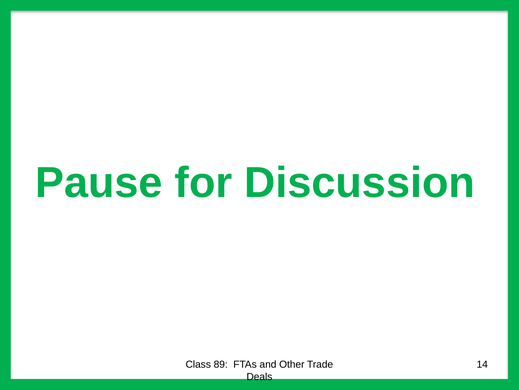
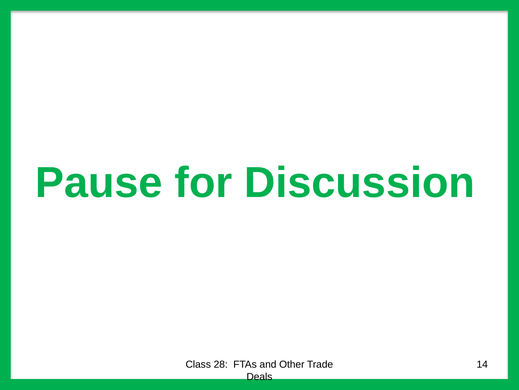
89: 89 -> 28 (221, 364)
